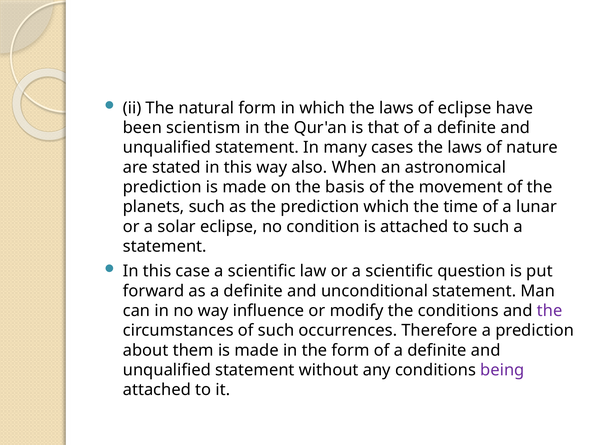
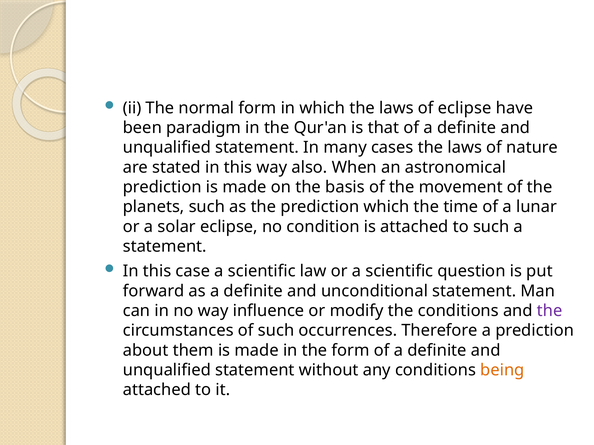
natural: natural -> normal (206, 108)
scientism: scientism -> paradigm (204, 128)
being colour: purple -> orange (502, 371)
